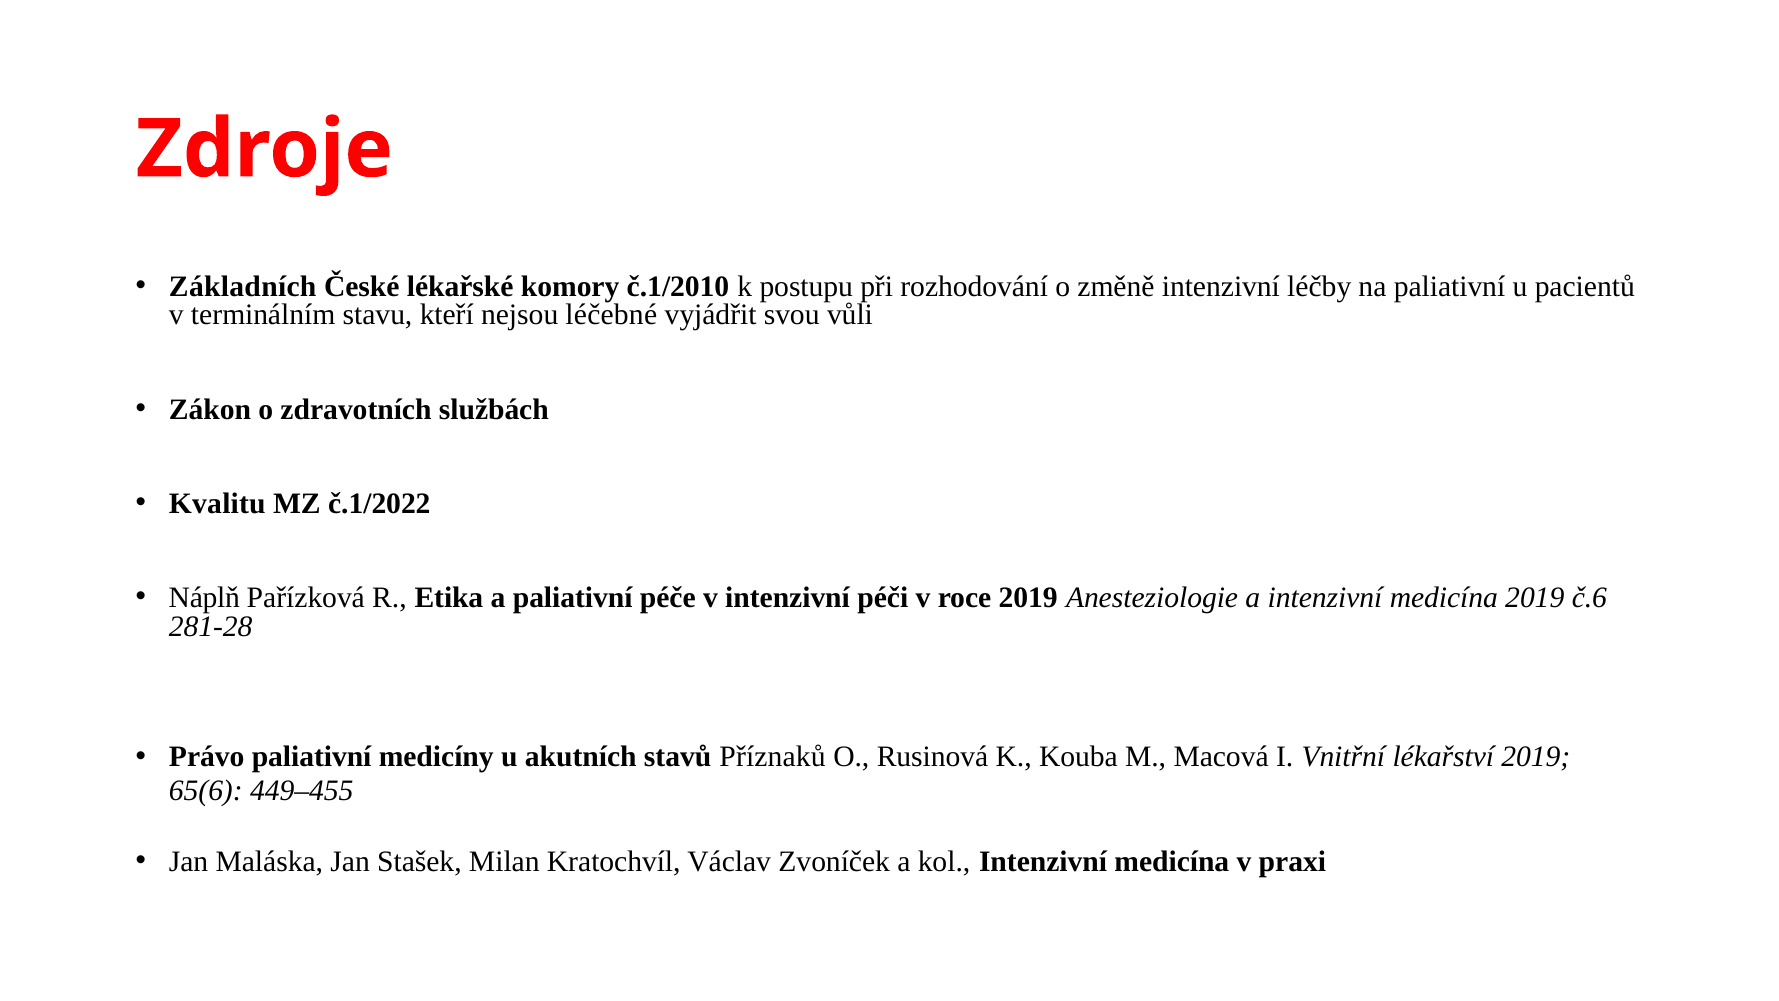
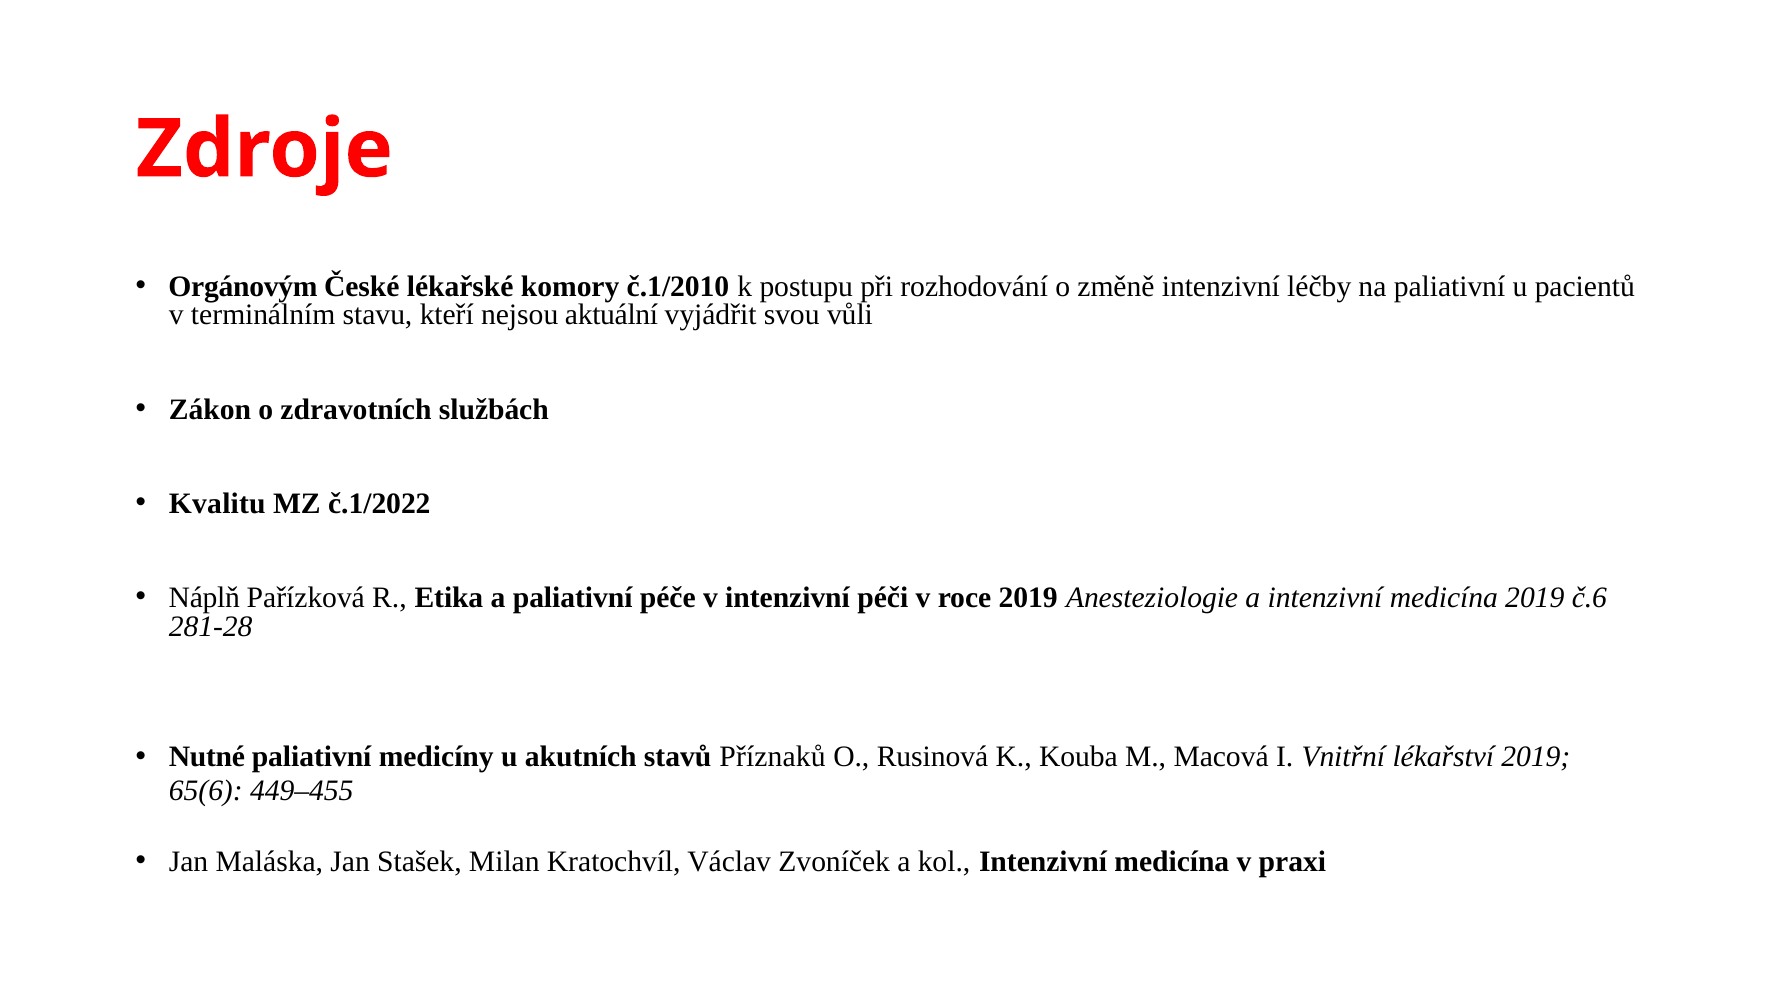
Základních: Základních -> Orgánovým (243, 286)
léčebné: léčebné -> aktuální (612, 315)
Právo: Právo -> Nutné (207, 757)
